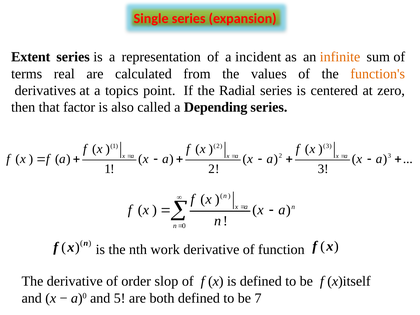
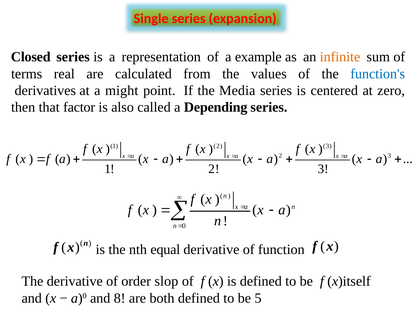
Extent: Extent -> Closed (31, 57)
incident: incident -> example (258, 57)
function's colour: orange -> blue (378, 74)
topics: topics -> might (122, 91)
Radial: Radial -> Media (237, 91)
work: work -> equal (165, 249)
5: 5 -> 8 (120, 298)
7: 7 -> 5 (258, 298)
